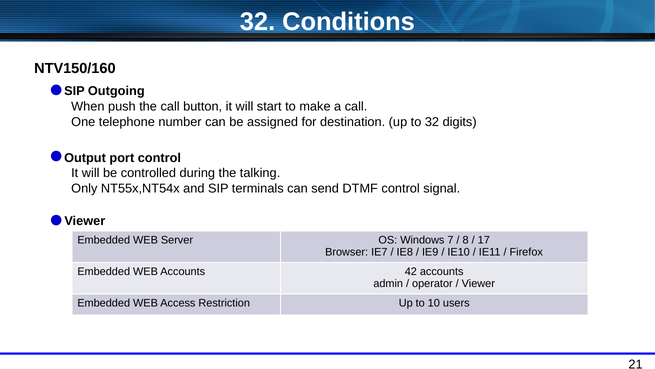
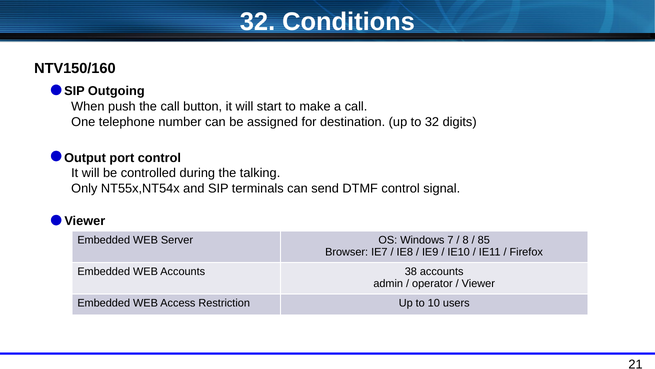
17: 17 -> 85 (484, 240)
42: 42 -> 38 (411, 271)
